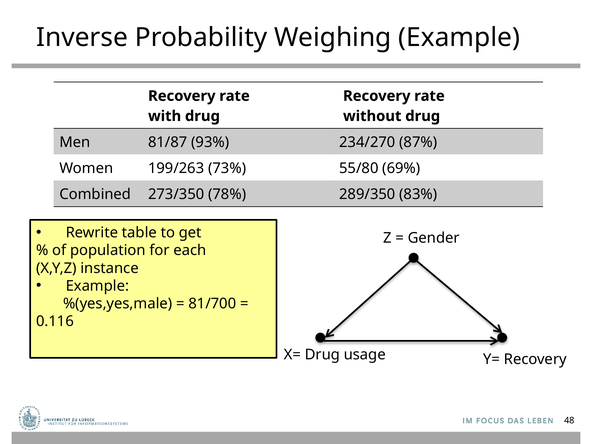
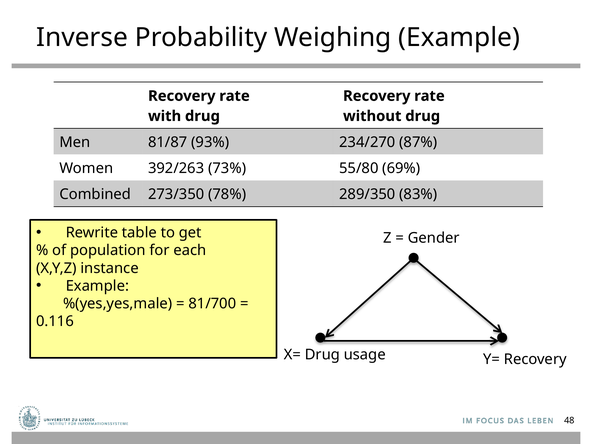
199/263: 199/263 -> 392/263 (176, 168)
